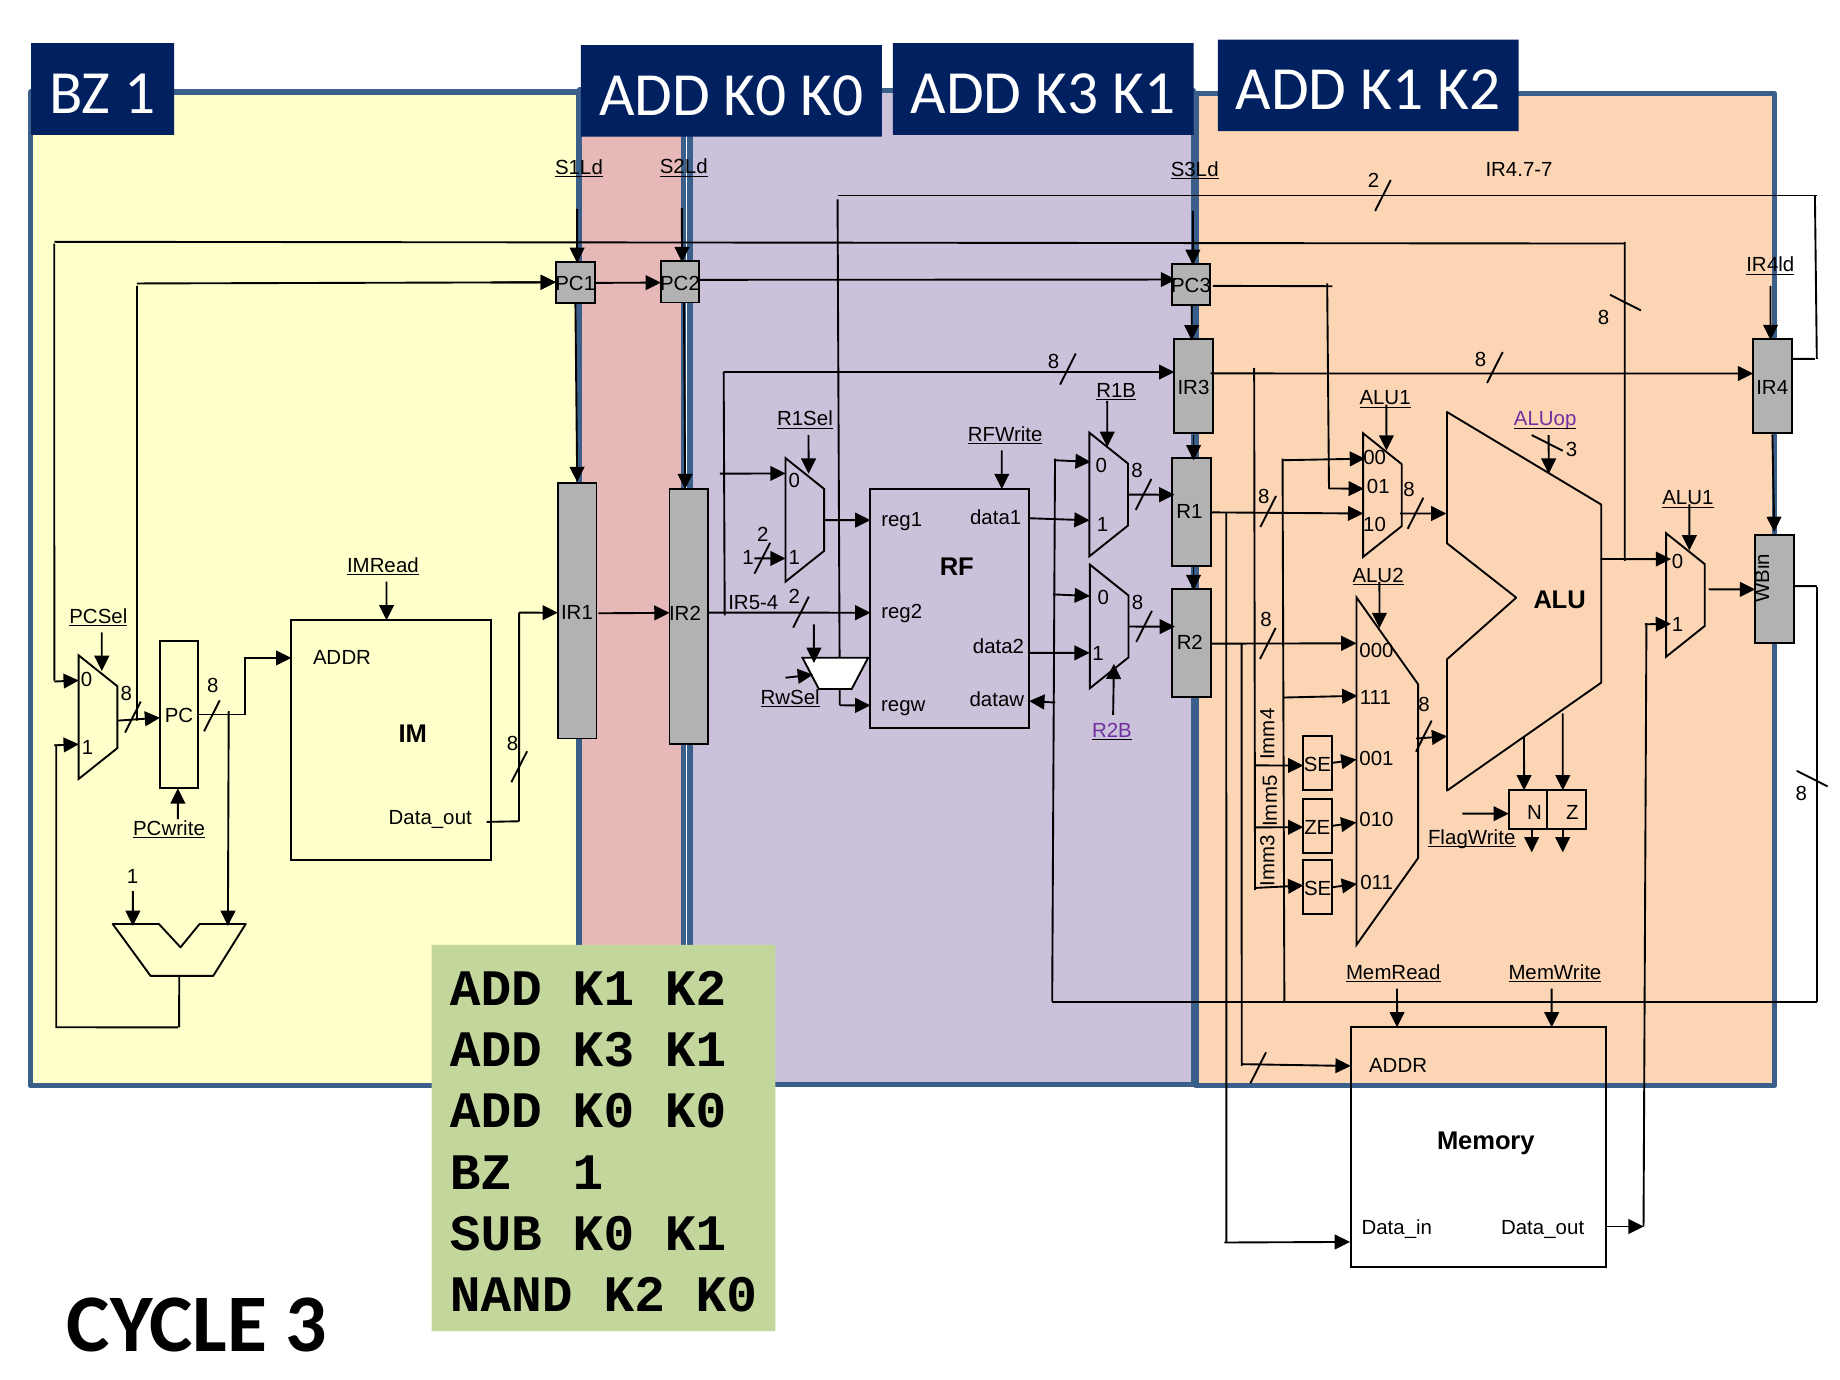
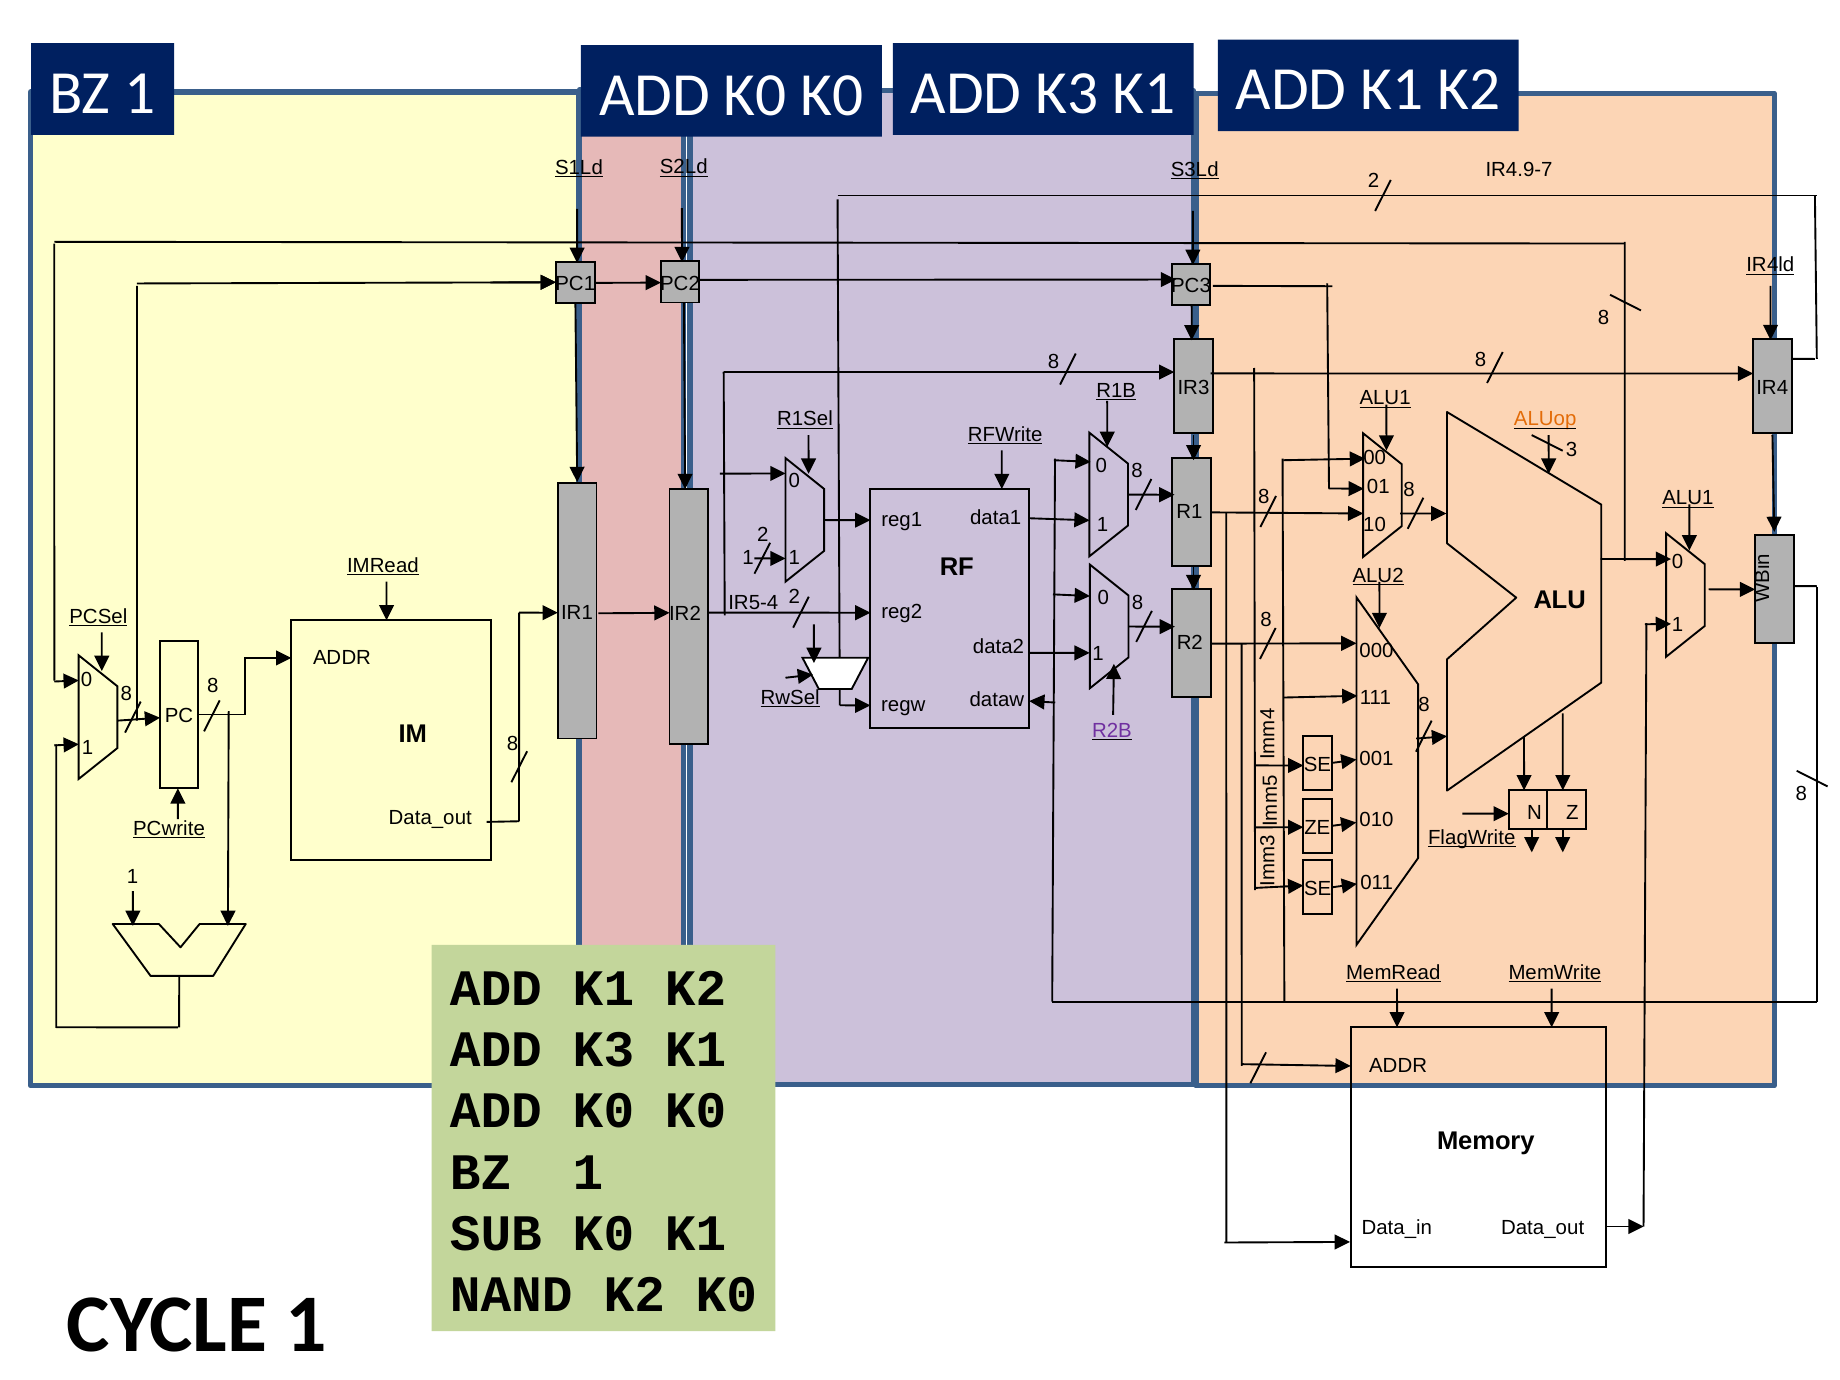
IR4.7-7: IR4.7-7 -> IR4.9-7 (1519, 170)
ALUop colour: purple -> orange (1545, 419)
CYCLE 3: 3 -> 1 (306, 1325)
